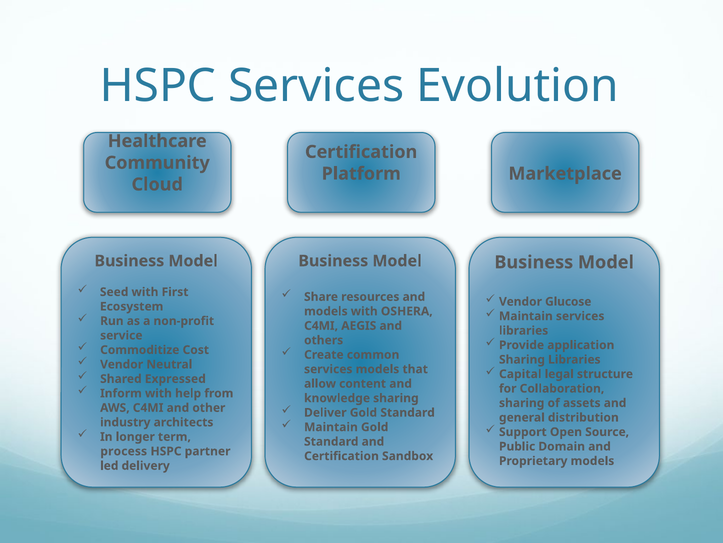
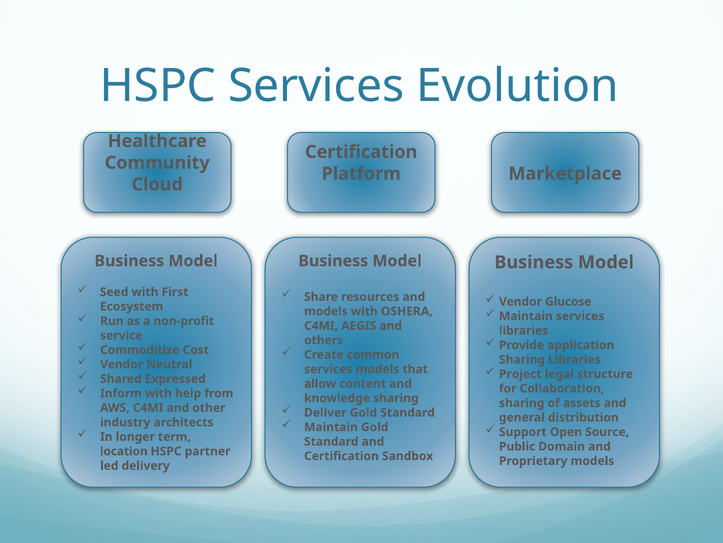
Capital: Capital -> Project (520, 374)
process: process -> location (124, 451)
